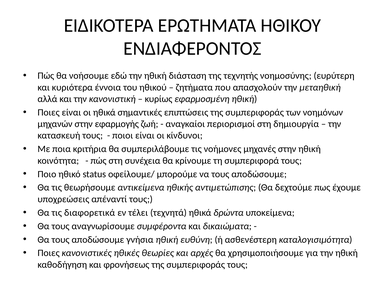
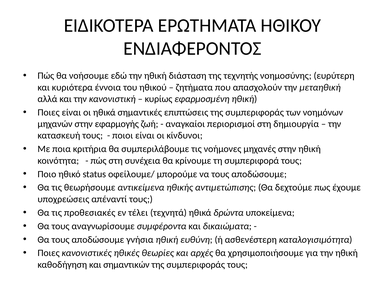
διαφορετικά: διαφορετικά -> προθεσιακές (90, 212)
φρονήσεως: φρονήσεως -> σημαντικών (126, 264)
